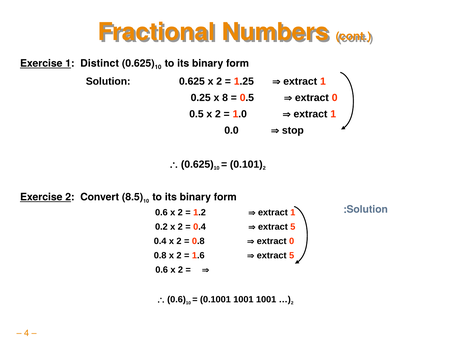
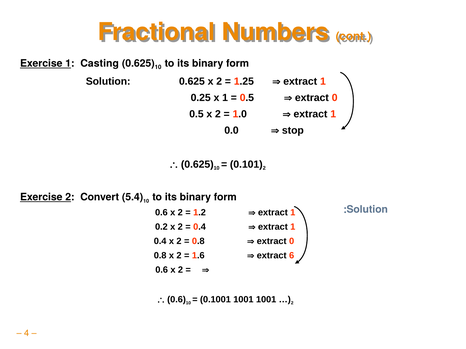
Distinct: Distinct -> Casting (100, 63)
x 8: 8 -> 1 (225, 98)
8.5: 8.5 -> 5.4 (133, 197)
5: 5 -> 1 (293, 227)
5: 5 -> 6 (292, 256)
